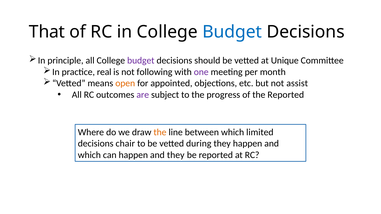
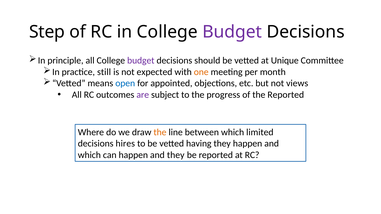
That: That -> Step (47, 32)
Budget colour: blue -> purple (232, 32)
real: real -> still (104, 72)
following: following -> expected (155, 72)
one colour: purple -> orange (201, 72)
open colour: orange -> blue (125, 83)
assist: assist -> views (297, 83)
chair: chair -> hires (125, 144)
during: during -> having (199, 144)
